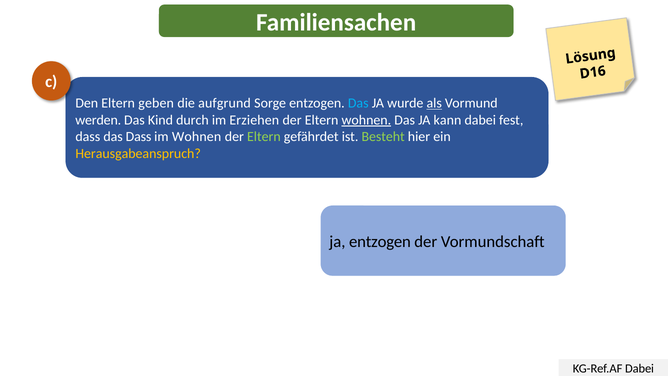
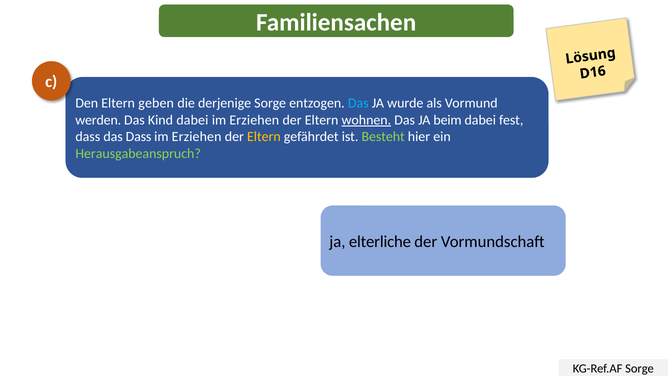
aufgrund: aufgrund -> derjenige (225, 103)
als underline: present -> none (434, 103)
Kind durch: durch -> dabei (192, 120)
kann: kann -> beim (448, 120)
Wohnen: Wohnen -> Erziehen (197, 137)
Eltern colour: light green -> yellow (264, 137)
Herausgabeanspruch colour: yellow -> light green (138, 153)
ja entzogen: entzogen -> elterliche (380, 242)
KG-Ref.AF Dabei: Dabei -> Sorge (640, 368)
